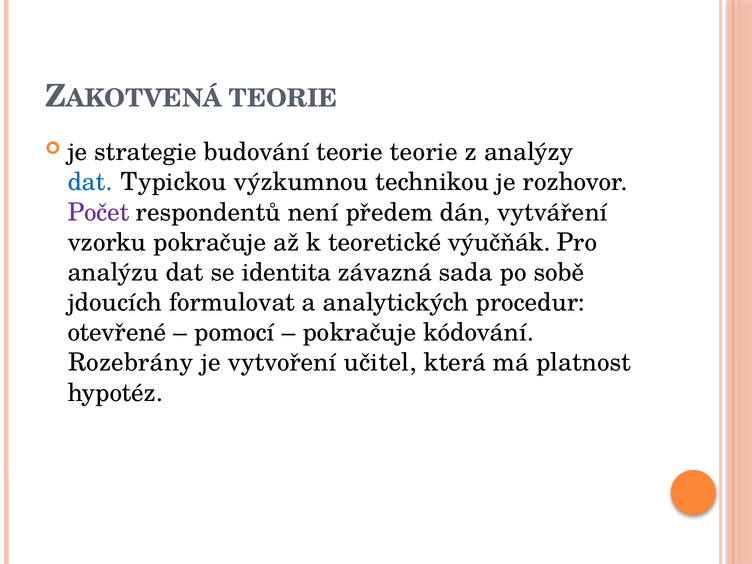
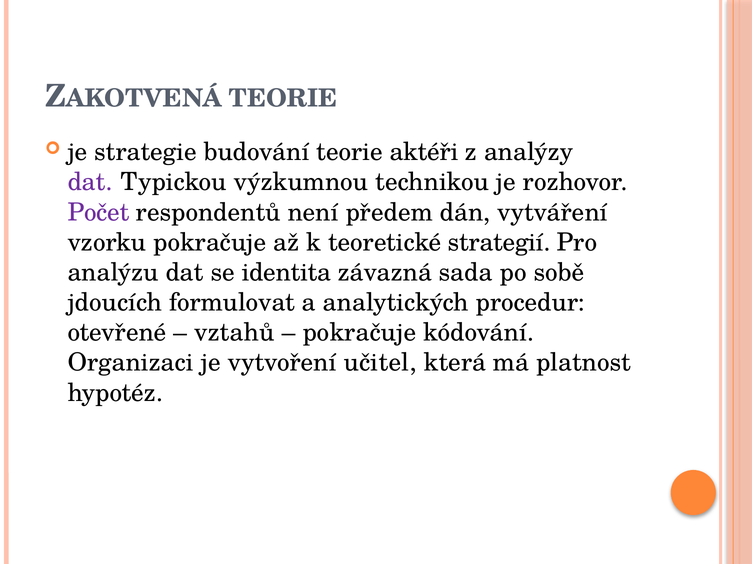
teorie teorie: teorie -> aktéři (424, 152)
dat colour: blue -> purple (90, 182)
výučňák: výučňák -> strategií (499, 242)
pomocí: pomocí -> vztahů (234, 333)
Rozebrány: Rozebrány -> Organizaci (131, 363)
